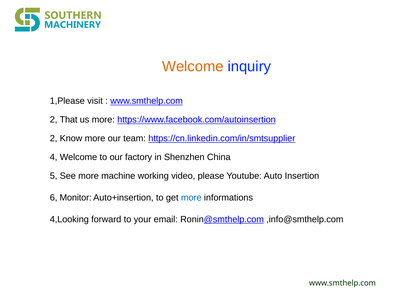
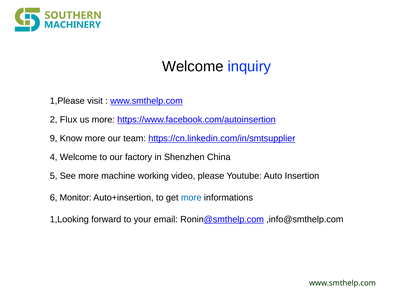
Welcome colour: orange -> black (193, 66)
That: That -> Flux (69, 120)
2: 2 -> 9 (54, 138)
4,Looking: 4,Looking -> 1,Looking (69, 219)
